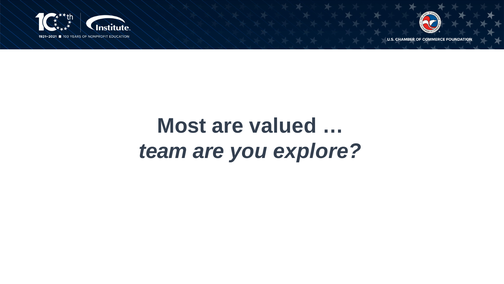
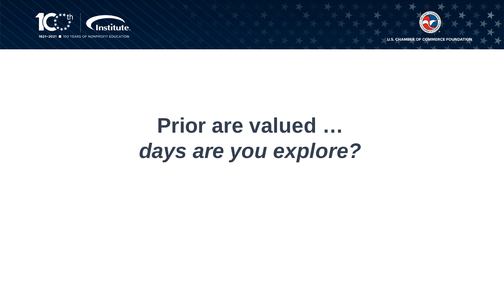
Most: Most -> Prior (182, 126)
team: team -> days (163, 151)
